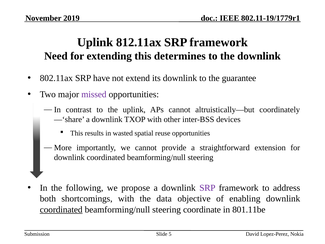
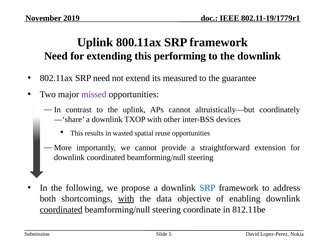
812.11ax: 812.11ax -> 800.11ax (139, 42)
determines: determines -> performing (180, 56)
SRP have: have -> need (101, 78)
its downlink: downlink -> measured (180, 78)
SRP colour: purple -> blue (207, 188)
with underline: none -> present (126, 199)
801.11be: 801.11be -> 812.11be (249, 209)
